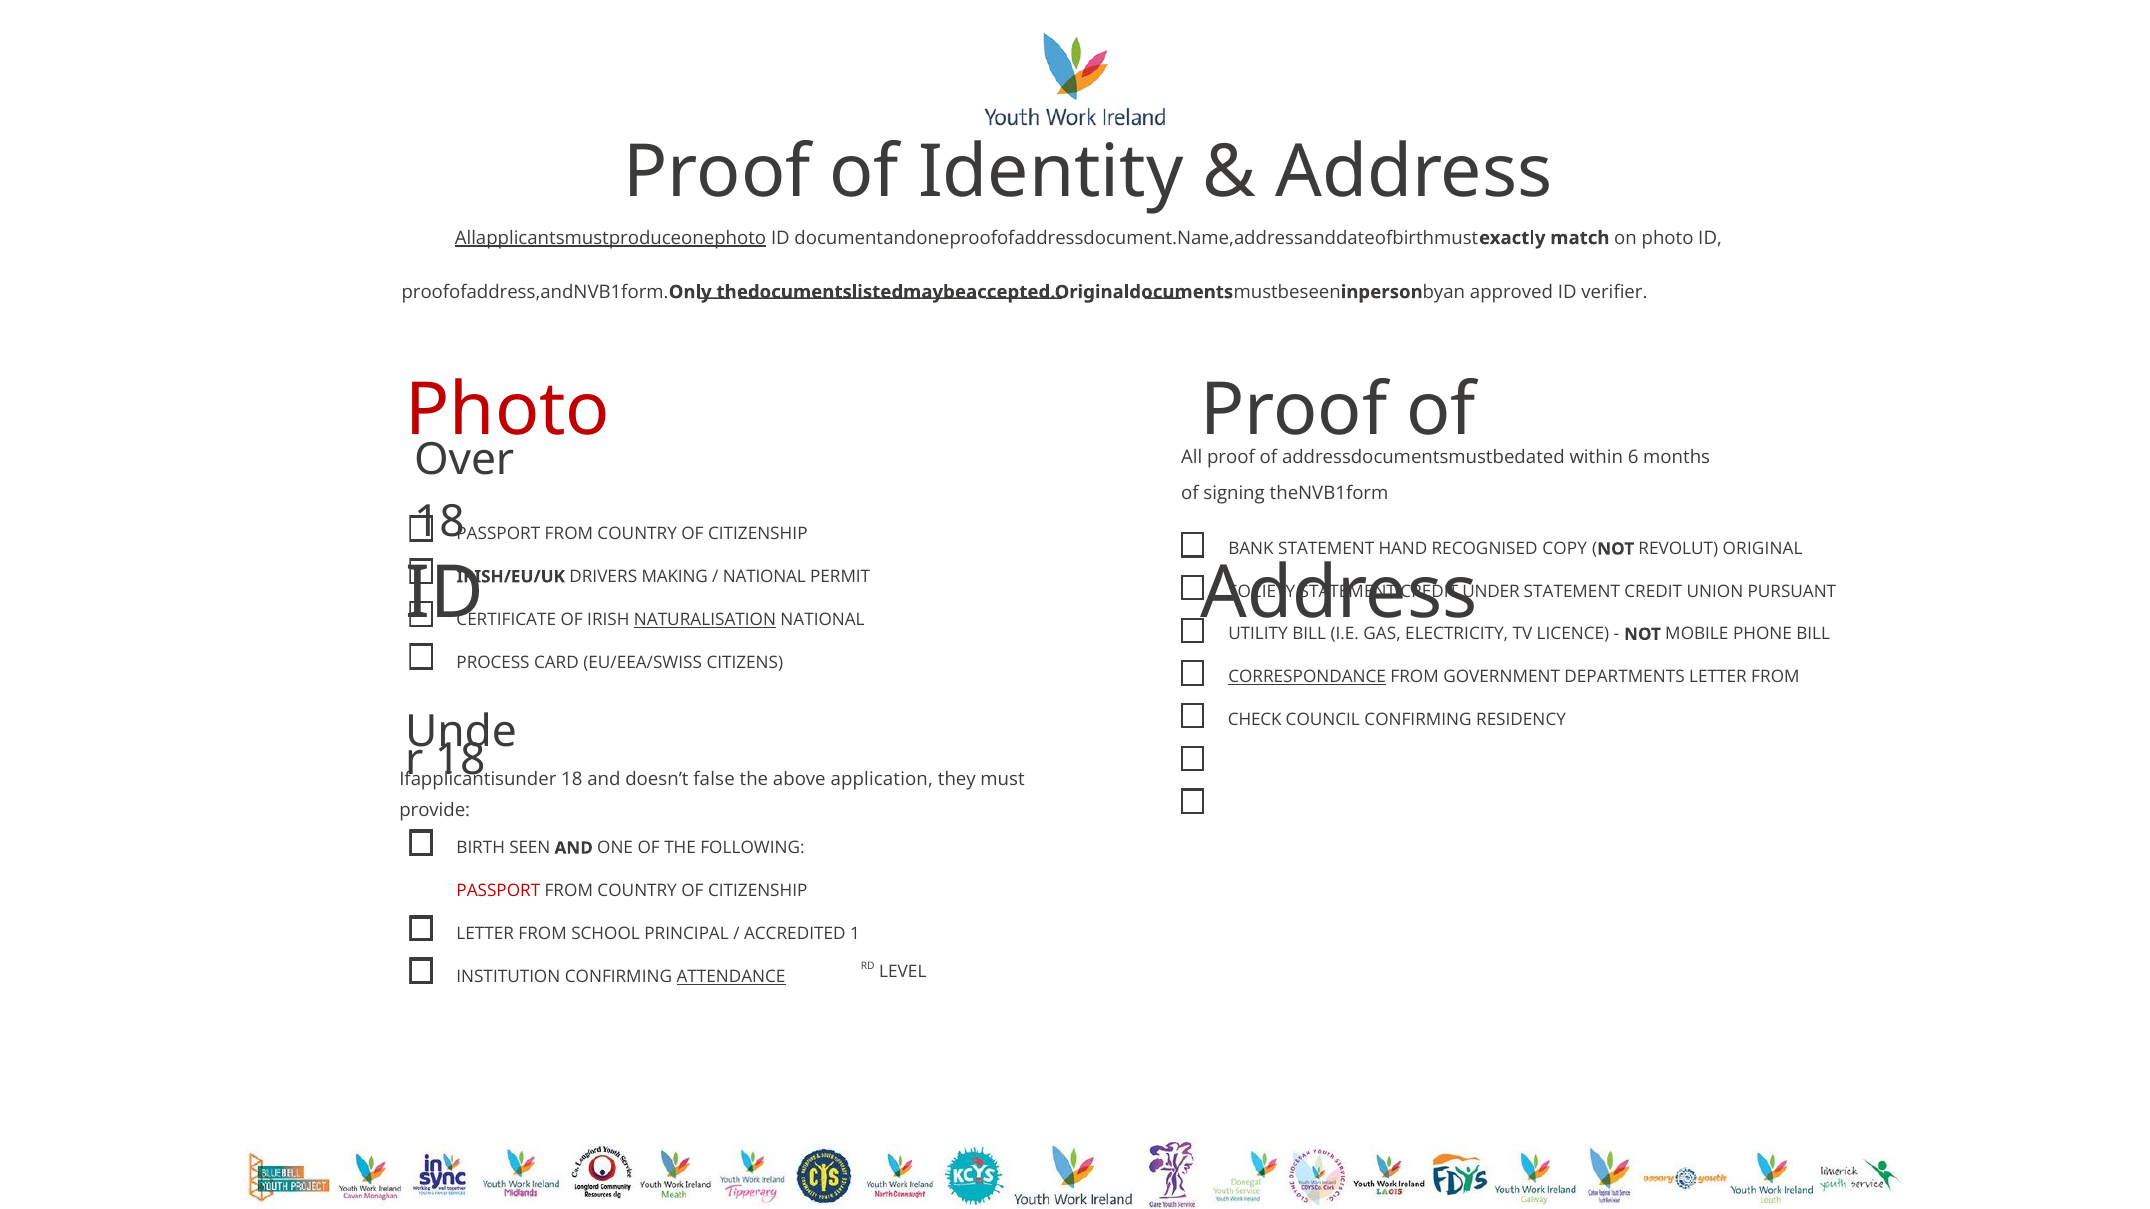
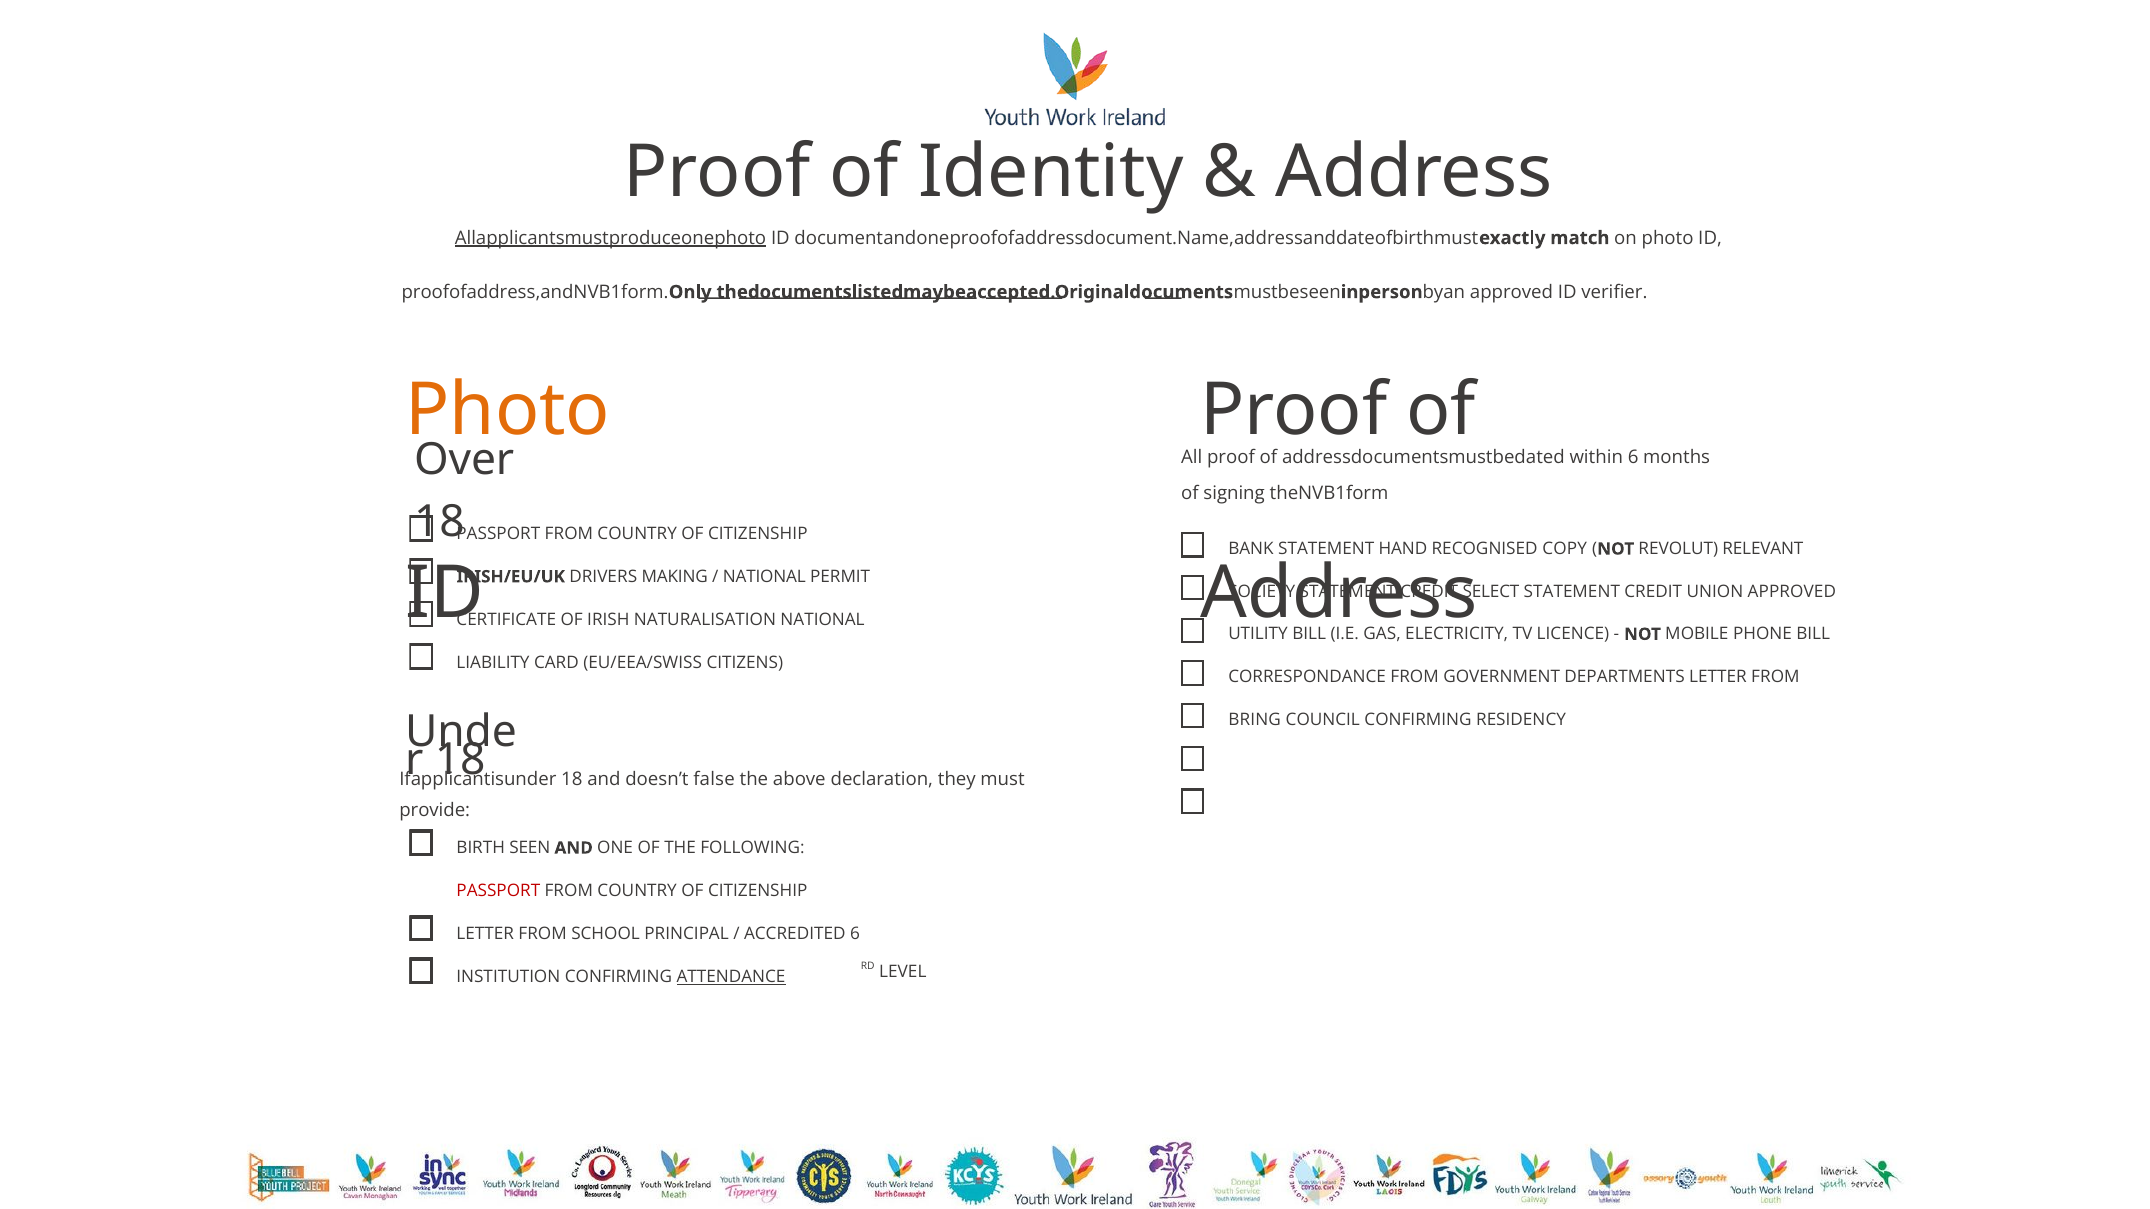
Photo colour: red -> orange (508, 411)
ORIGINAL: ORIGINAL -> RELEVANT (1763, 549)
UNDER: UNDER -> SELECT (1491, 592)
UNION PURSUANT: PURSUANT -> APPROVED (1792, 592)
NATURALISATION underline: present -> none (705, 620)
PROCESS: PROCESS -> LIABILITY (493, 663)
CORRESPONDANCE underline: present -> none (1307, 677)
CHECK: CHECK -> BRING (1255, 720)
application: application -> declaration (882, 780)
ACCREDITED 1: 1 -> 6 (855, 934)
